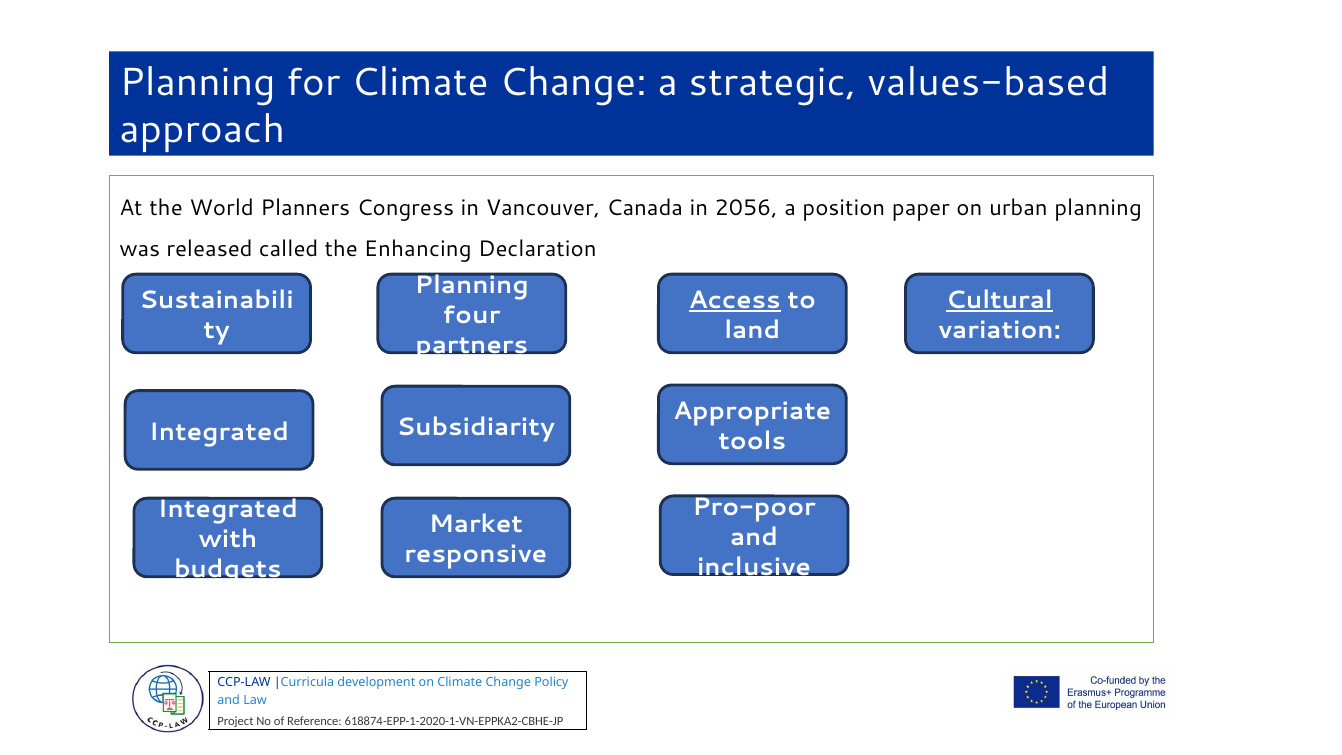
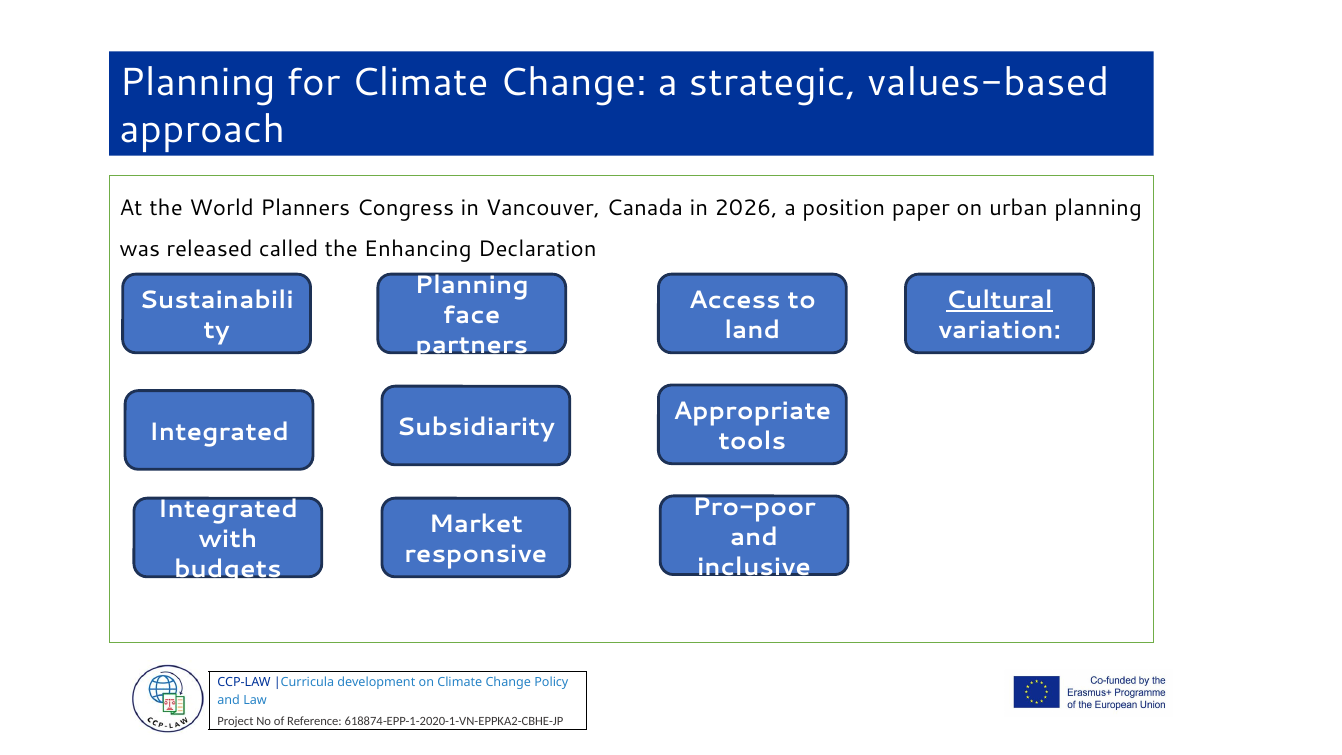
2056: 2056 -> 2026 (746, 209)
Access underline: present -> none (735, 300)
four: four -> face (472, 315)
